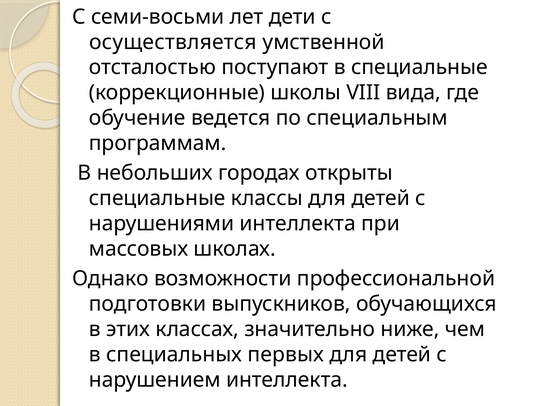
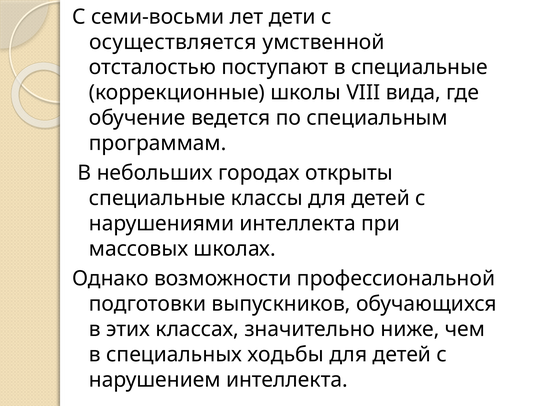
первых: первых -> ходьбы (286, 355)
